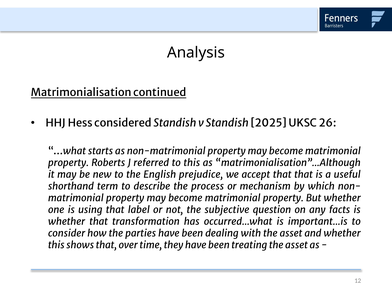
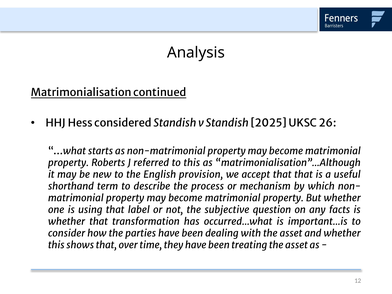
prejudice: prejudice -> provision (201, 175)
